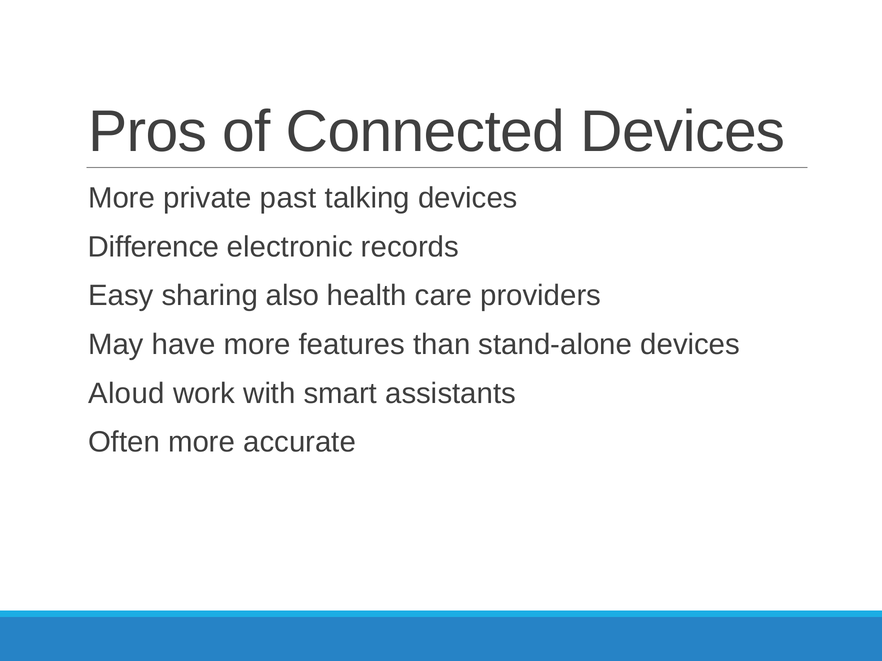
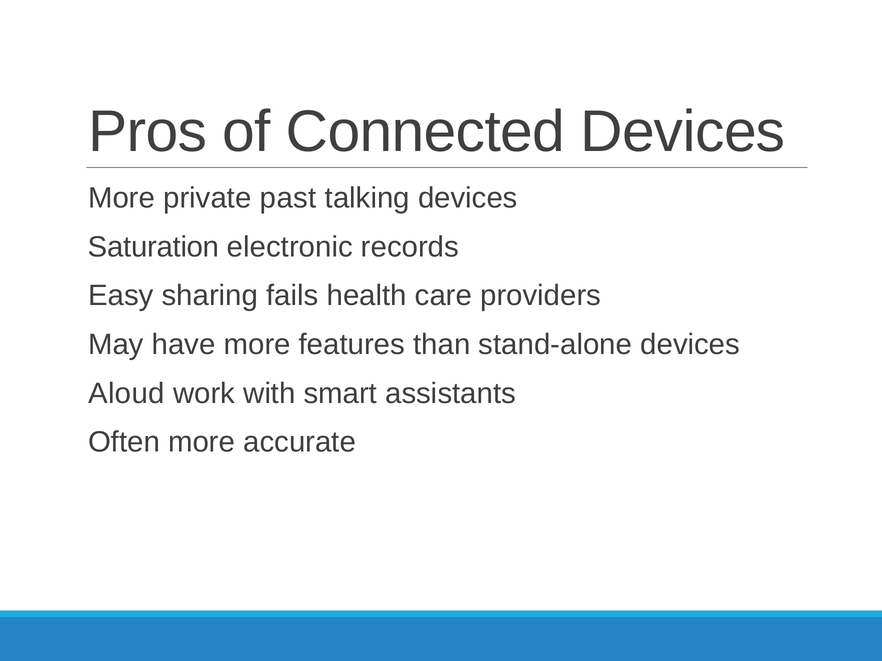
Difference: Difference -> Saturation (154, 247)
also: also -> fails (292, 296)
